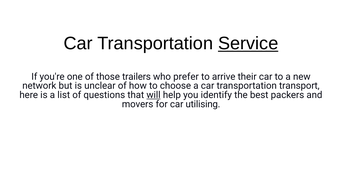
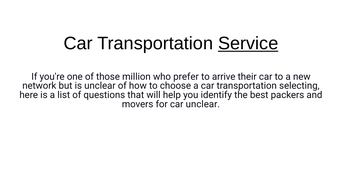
trailers: trailers -> million (136, 76)
transport: transport -> selecting (299, 86)
will underline: present -> none (154, 95)
car utilising: utilising -> unclear (203, 104)
